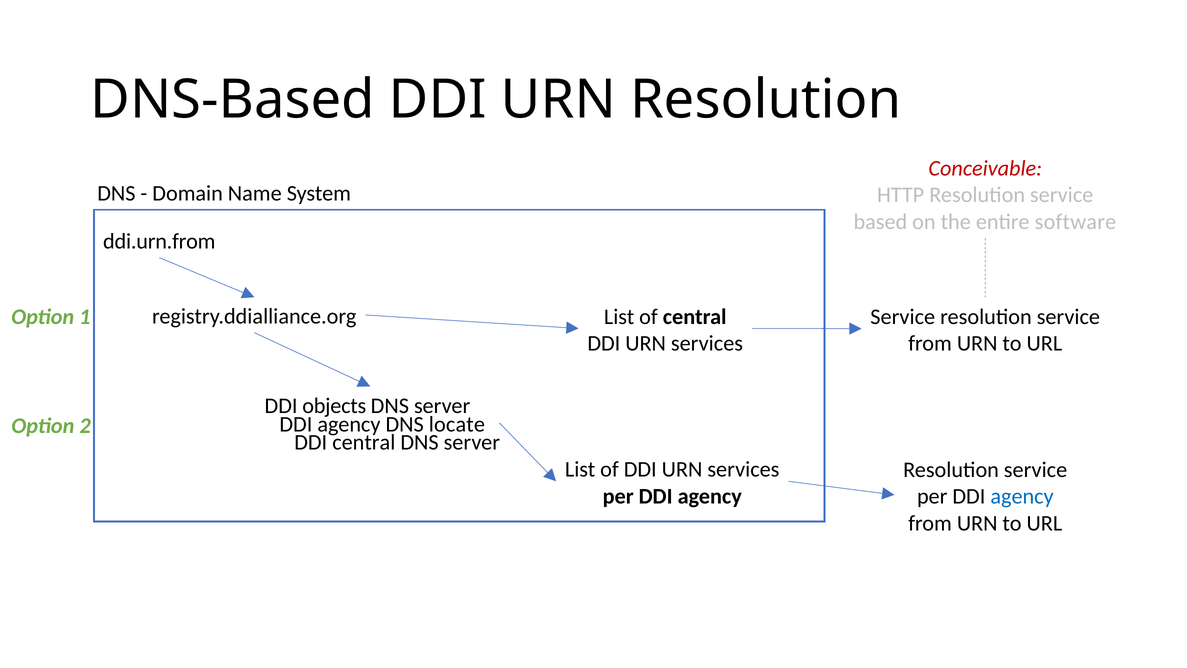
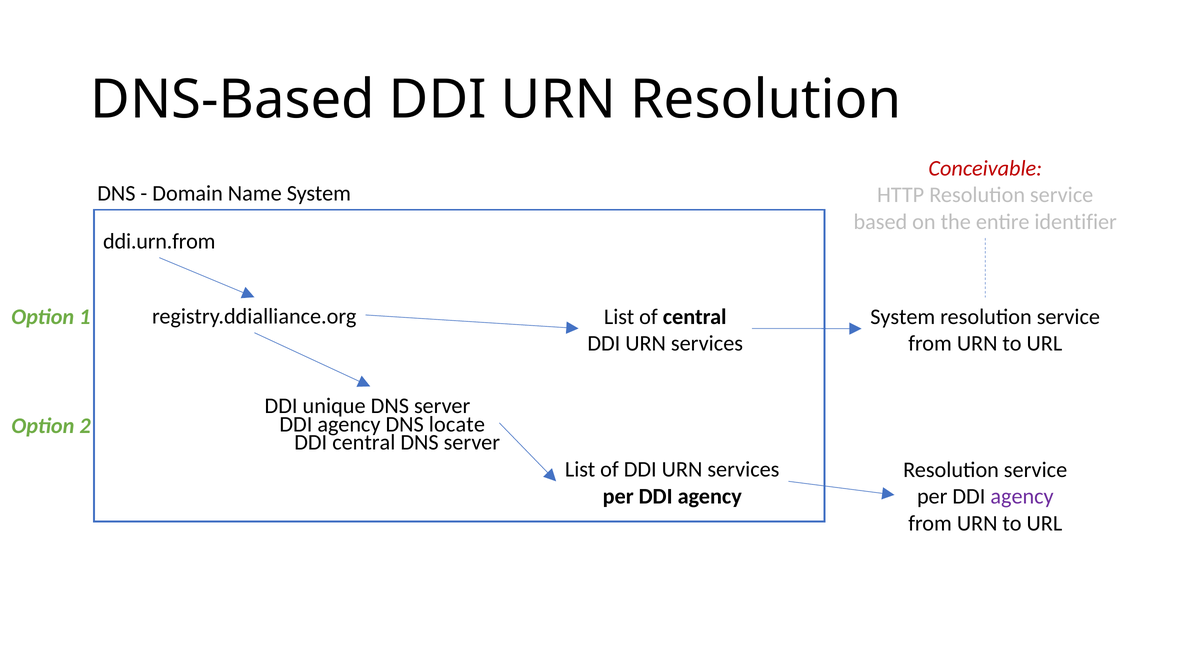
software: software -> identifier (1076, 222)
Service: Service -> System (903, 317)
objects: objects -> unique (334, 405)
agency colour: blue -> purple (1022, 496)
